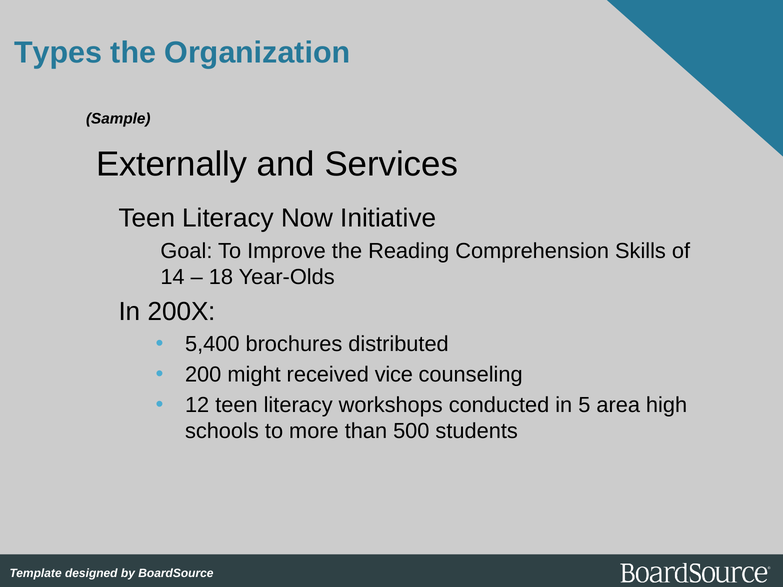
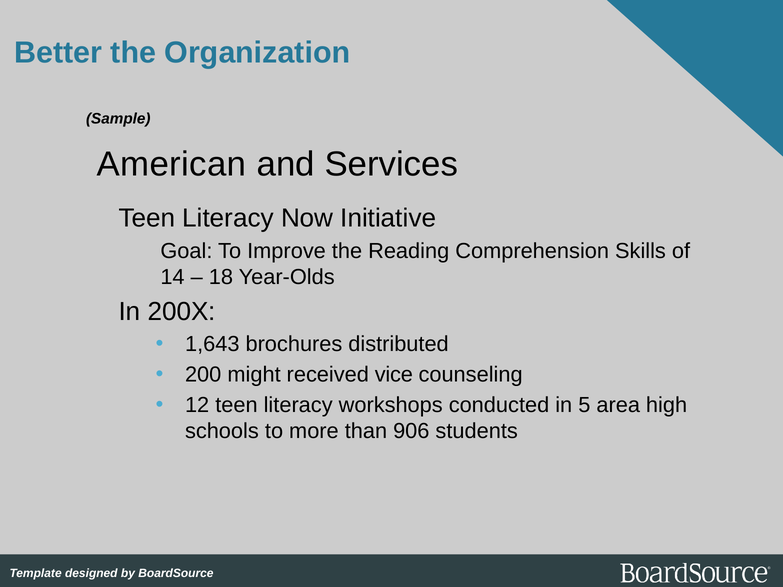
Types: Types -> Better (58, 53)
Externally: Externally -> American (171, 164)
5,400: 5,400 -> 1,643 (212, 344)
500: 500 -> 906 (411, 431)
